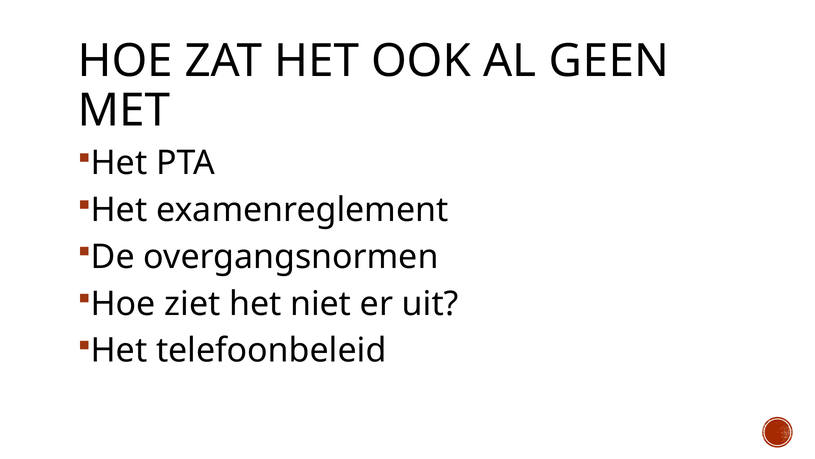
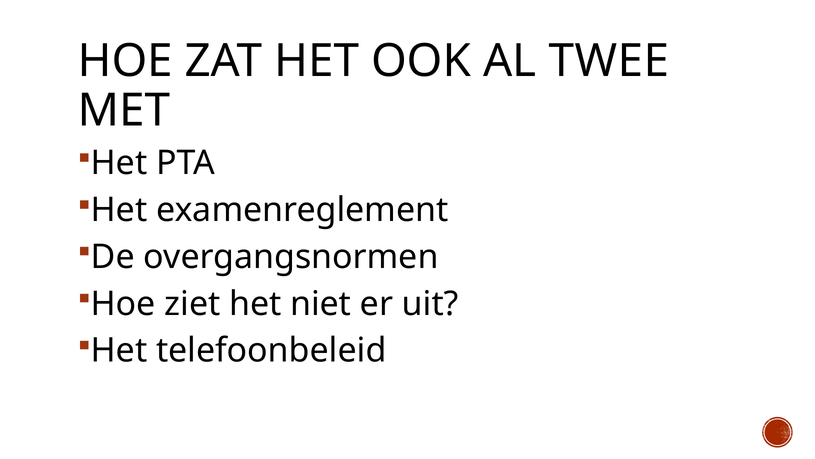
GEEN: GEEN -> TWEE (609, 61)
